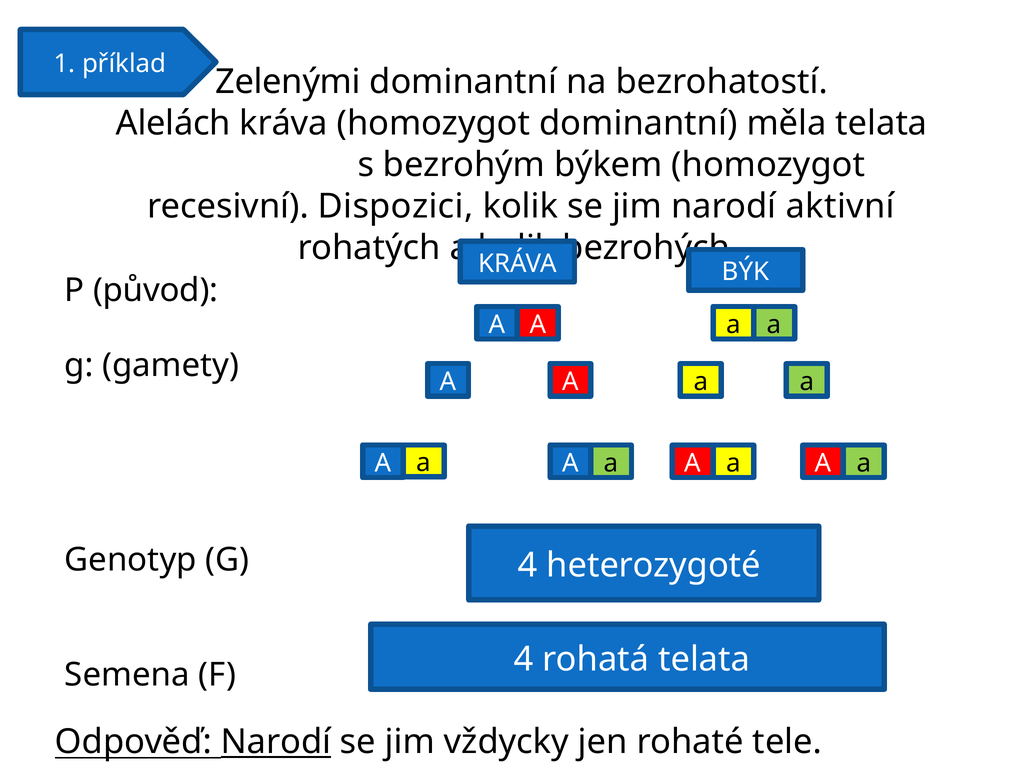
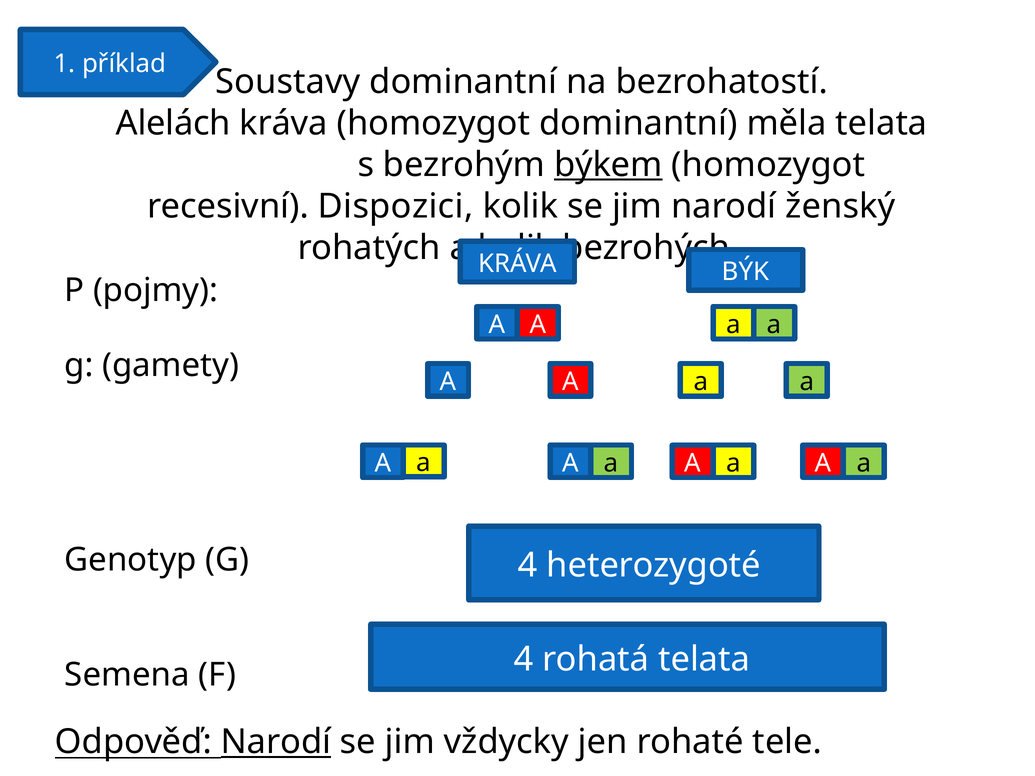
Zelenými: Zelenými -> Soustavy (288, 82)
býkem underline: none -> present (608, 165)
aktivní: aktivní -> ženský (840, 206)
původ: původ -> pojmy (156, 290)
